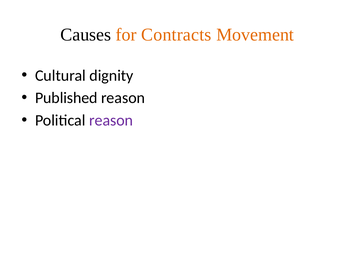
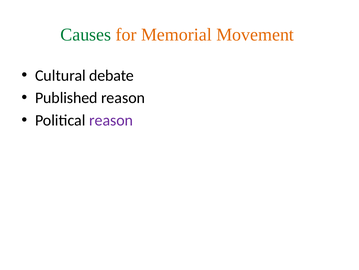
Causes colour: black -> green (86, 34)
Contracts: Contracts -> Memorial (176, 34)
dignity: dignity -> debate (112, 75)
